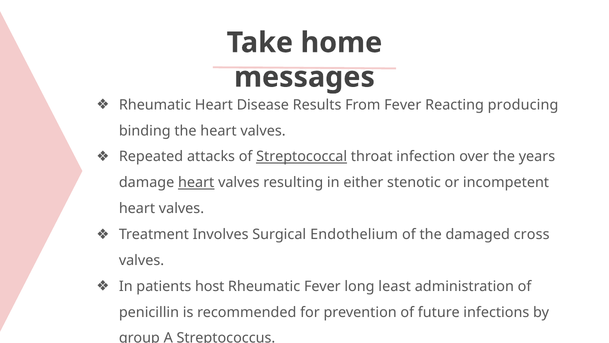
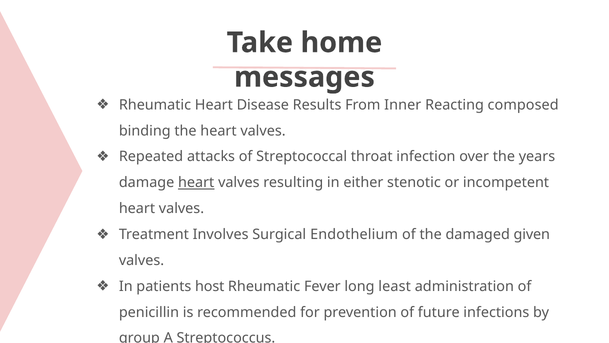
From Fever: Fever -> Inner (403, 105)
producing: producing -> composed (523, 105)
Streptococcal underline: present -> none (302, 157)
cross: cross -> given (532, 234)
